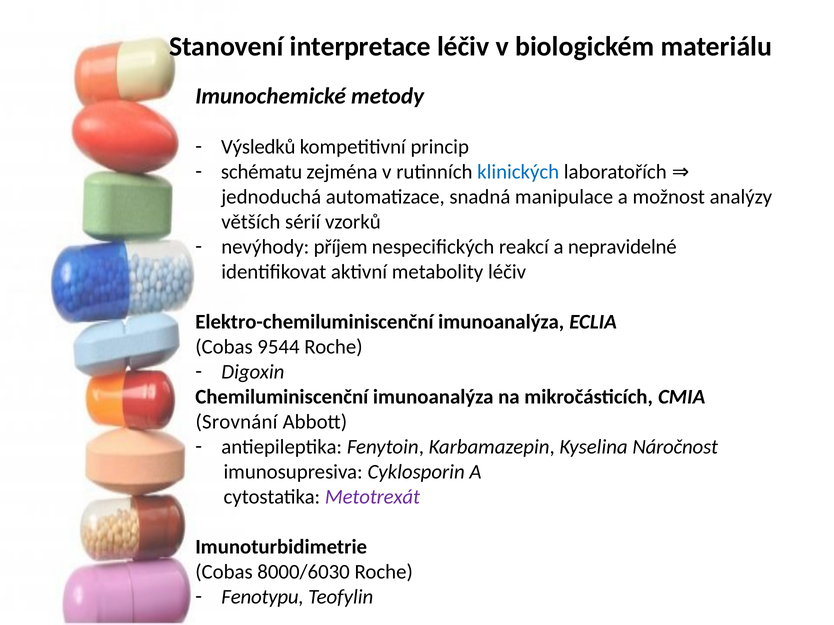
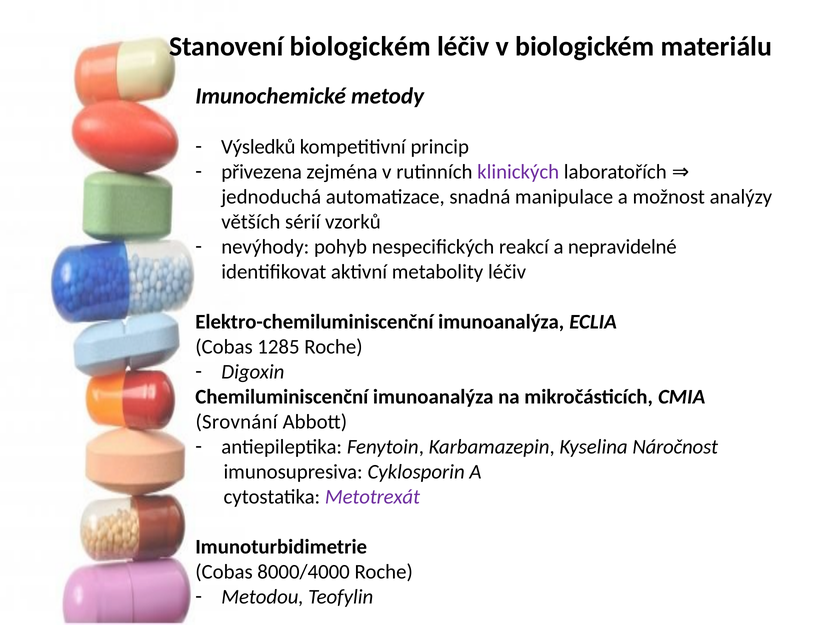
Stanovení interpretace: interpretace -> biologickém (360, 46)
schématu: schématu -> přivezena (262, 172)
klinických colour: blue -> purple (518, 172)
příjem: příjem -> pohyb (341, 247)
9544: 9544 -> 1285 (278, 347)
8000/6030: 8000/6030 -> 8000/4000 (304, 573)
Fenotypu: Fenotypu -> Metodou (262, 598)
